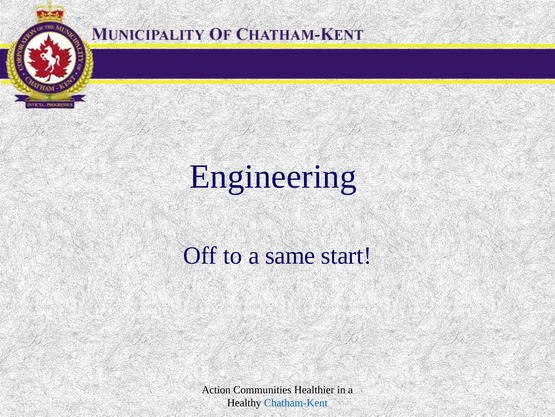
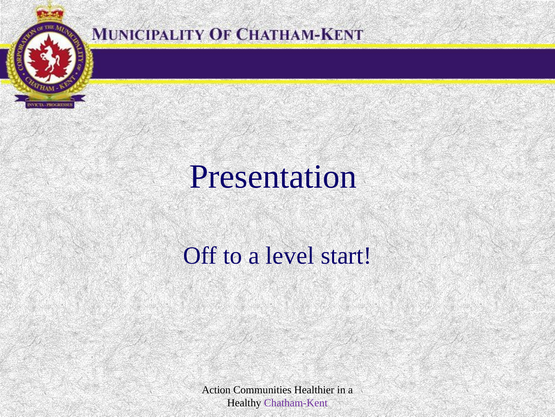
Engineering: Engineering -> Presentation (273, 176)
same: same -> level (290, 255)
Chatham-Kent colour: blue -> purple (296, 402)
